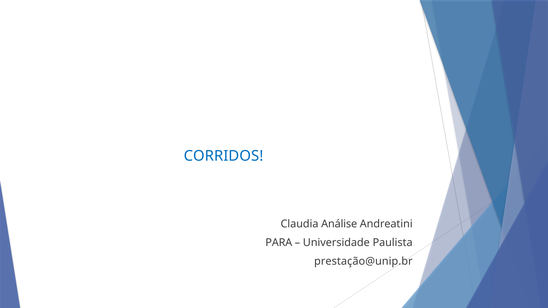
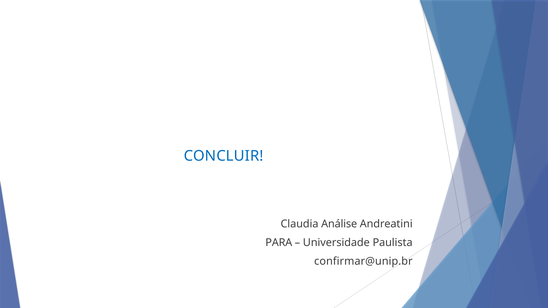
CORRIDOS: CORRIDOS -> CONCLUIR (224, 156)
prestação@unip.br: prestação@unip.br -> confirmar@unip.br (363, 261)
